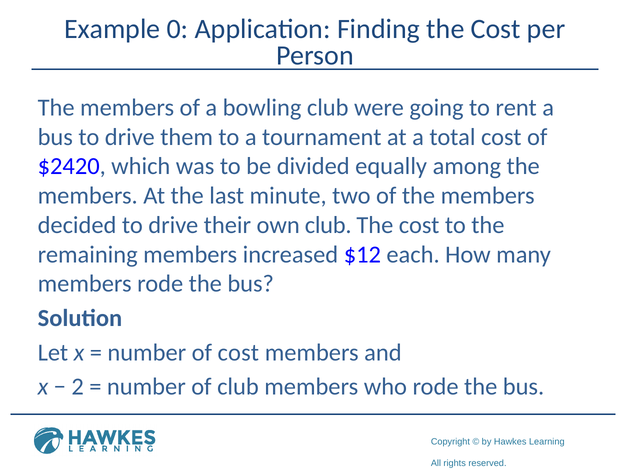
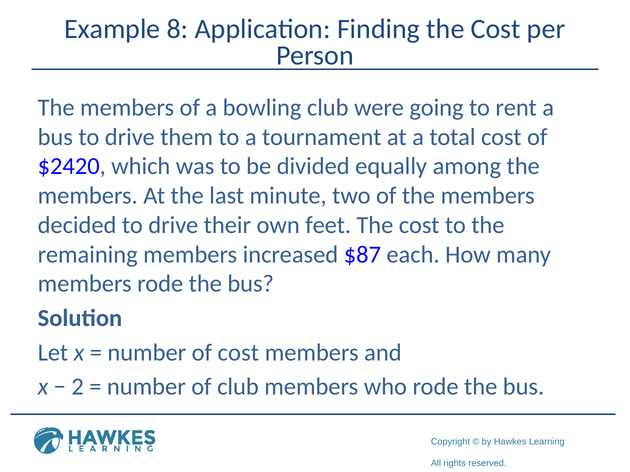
0: 0 -> 8 (178, 29)
own club: club -> feet (328, 225)
$12: $12 -> $87 (362, 255)
